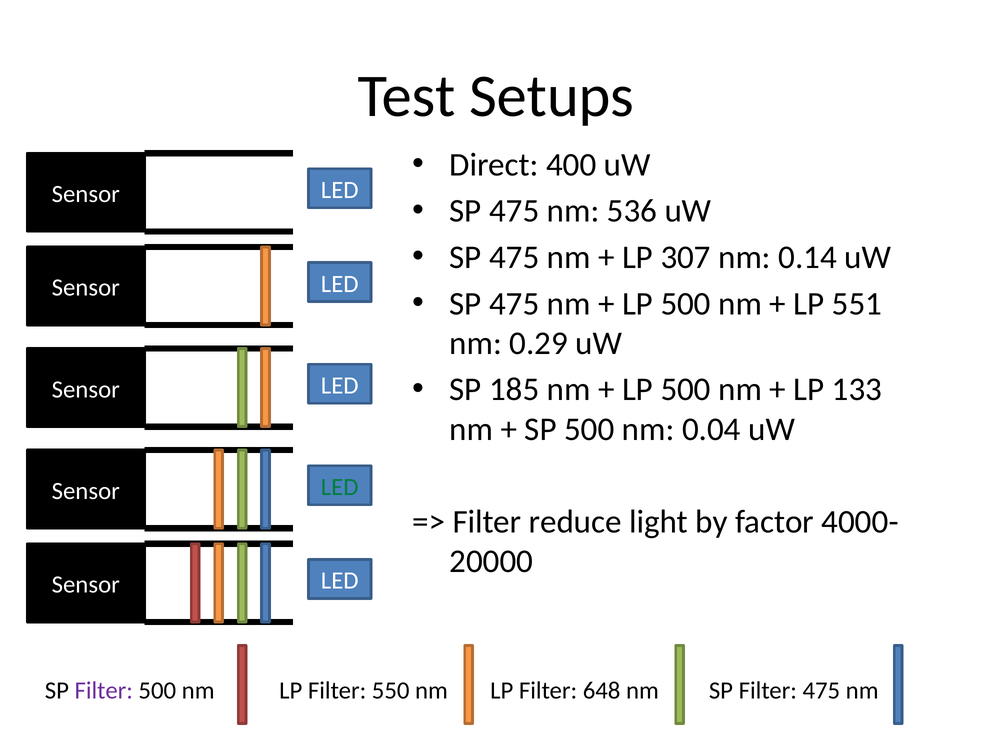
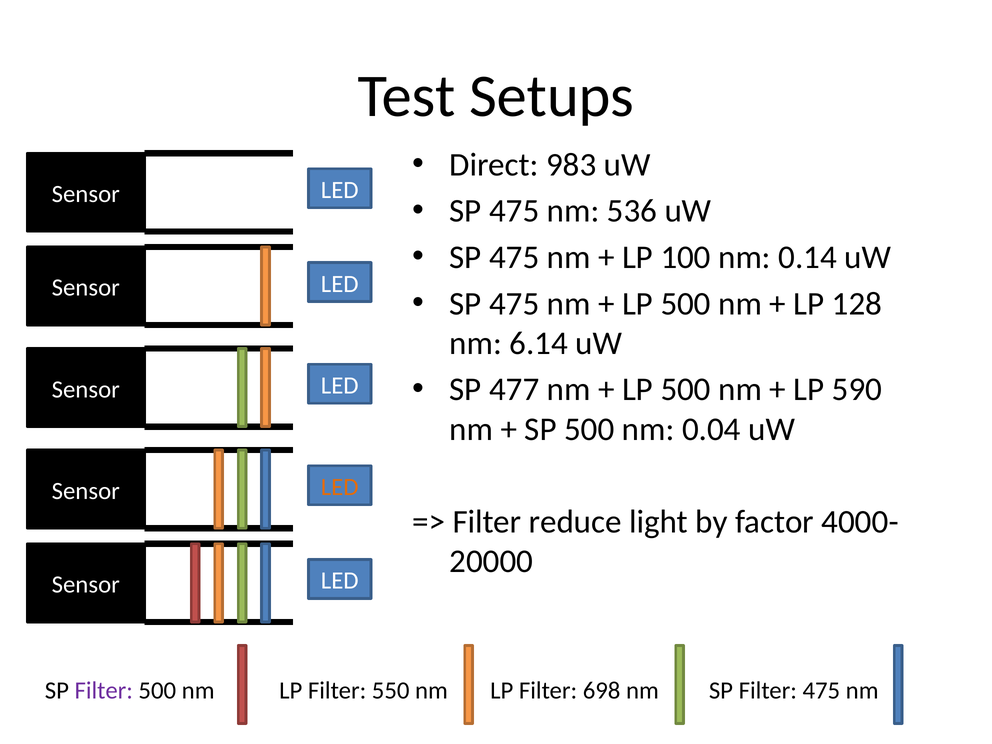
400: 400 -> 983 (571, 165)
307: 307 -> 100 (686, 257)
551: 551 -> 128 (857, 304)
0.29: 0.29 -> 6.14 (539, 343)
185: 185 -> 477 (514, 390)
133: 133 -> 590 (857, 390)
LED colour: green -> orange (340, 487)
648: 648 -> 698 (602, 690)
